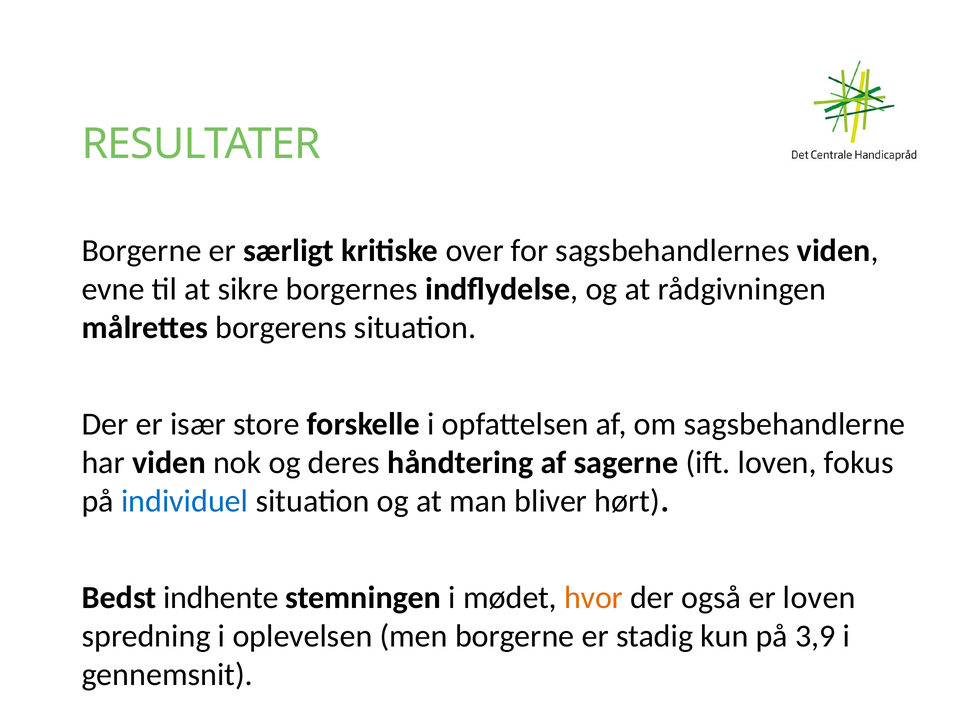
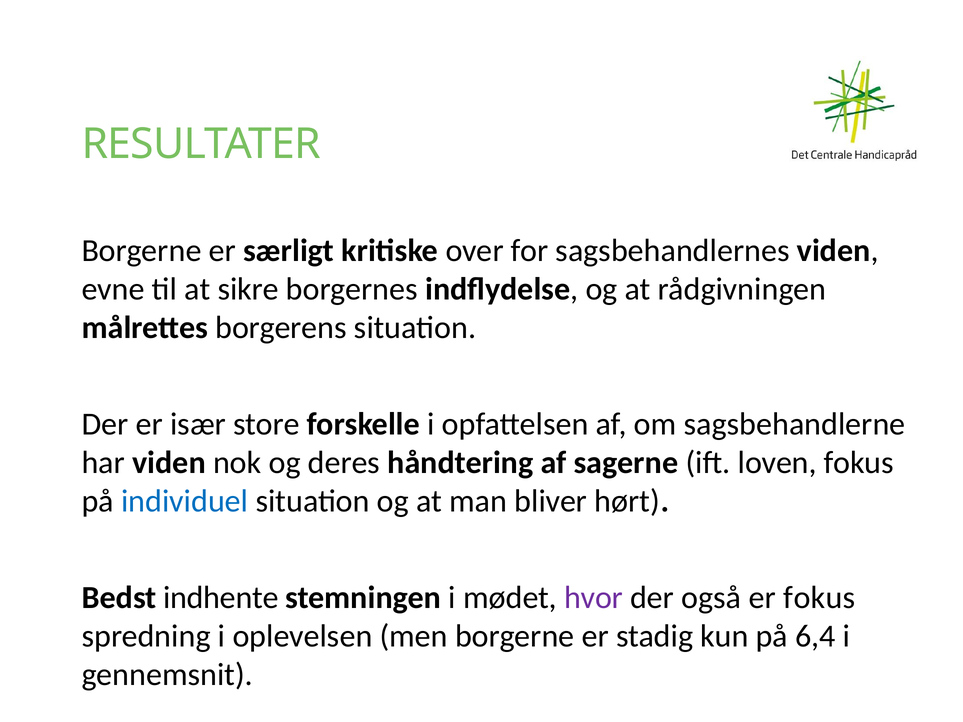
hvor colour: orange -> purple (594, 598)
er loven: loven -> fokus (819, 598)
3,9: 3,9 -> 6,4 (815, 636)
